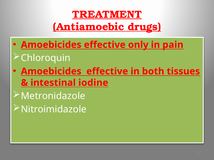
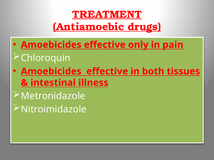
iodine: iodine -> illness (93, 83)
